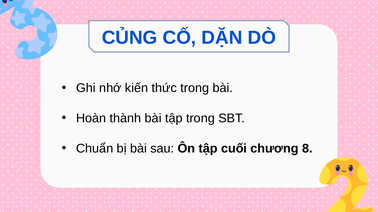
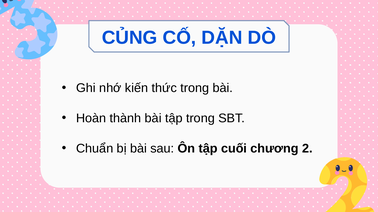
8: 8 -> 2 (307, 149)
